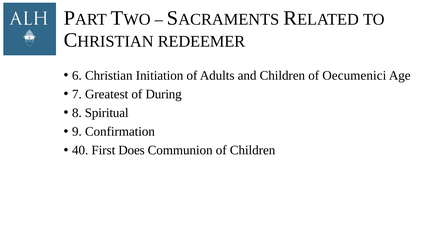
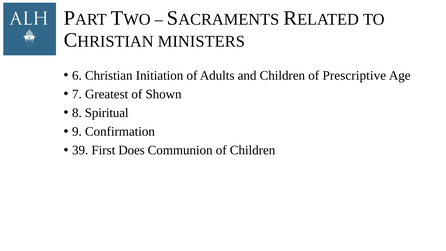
REDEEMER: REDEEMER -> MINISTERS (201, 41)
Oecumenici: Oecumenici -> Prescriptive (354, 75)
During: During -> Shown (164, 94)
40: 40 -> 39 (80, 150)
